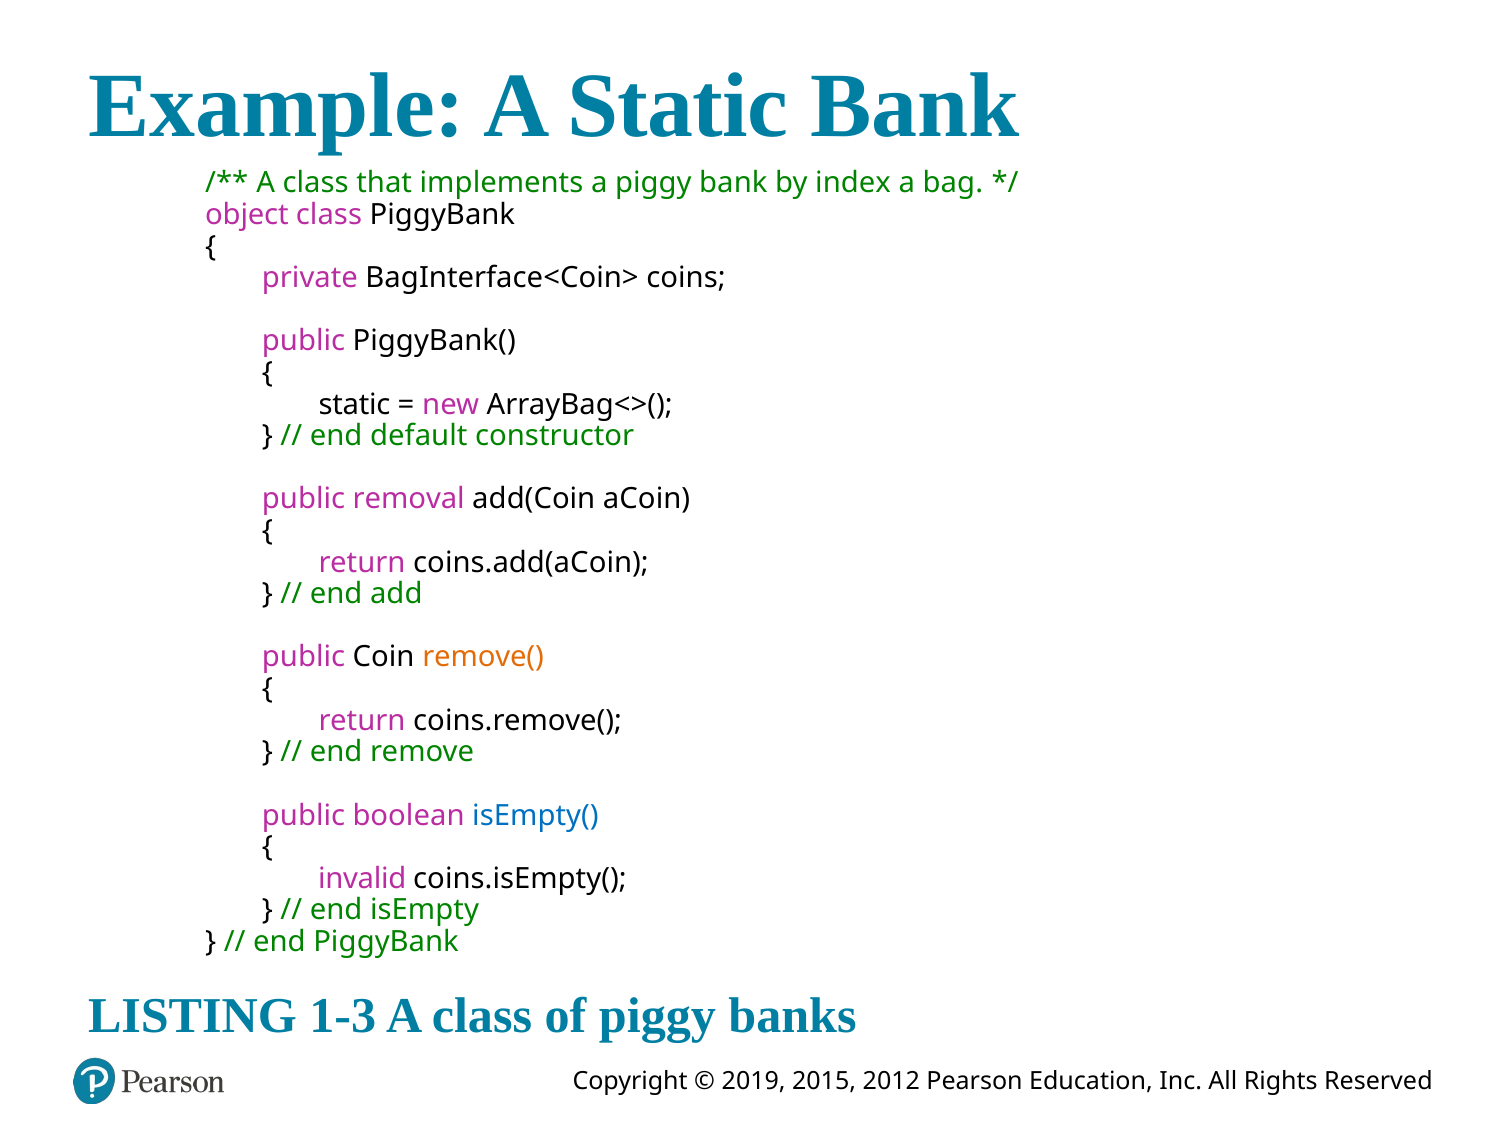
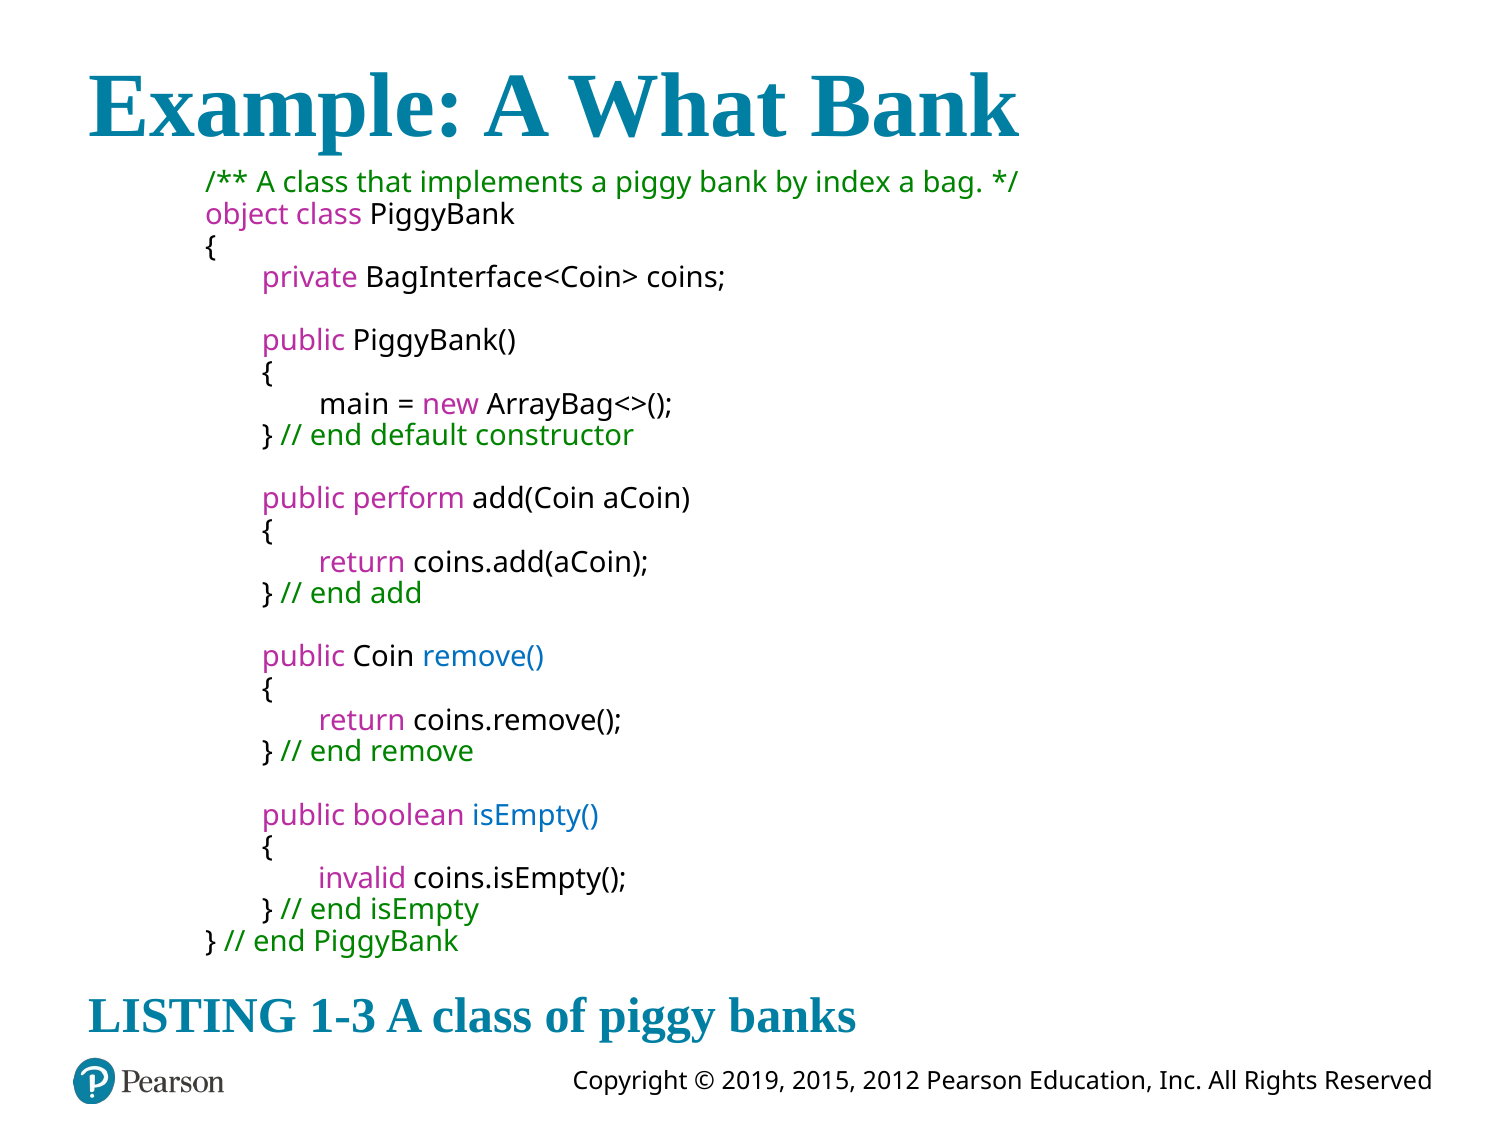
A Static: Static -> What (677, 106)
static: static -> main (354, 404)
removal: removal -> perform (409, 499)
remove( colour: orange -> blue (483, 657)
